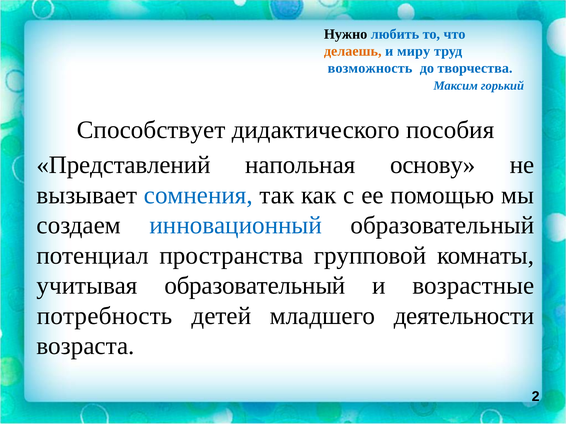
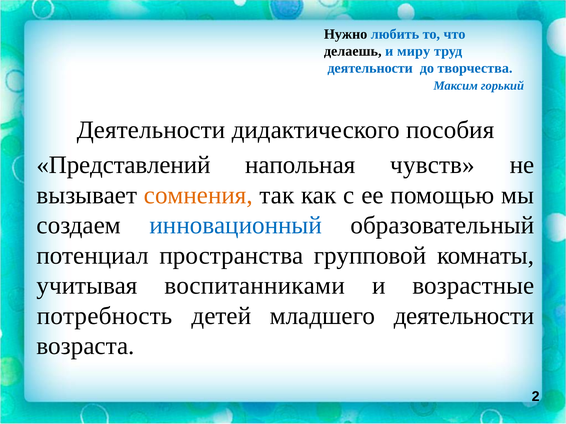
делаешь colour: orange -> black (353, 51)
возможность: возможность -> деятельности (370, 68)
Способствует: Способствует -> Деятельности (151, 130)
основу: основу -> чувств (432, 165)
сомнения colour: blue -> orange (198, 195)
учитывая образовательный: образовательный -> воспитанниками (255, 286)
